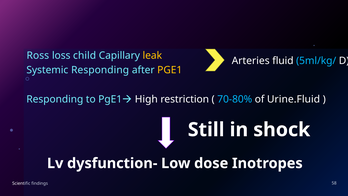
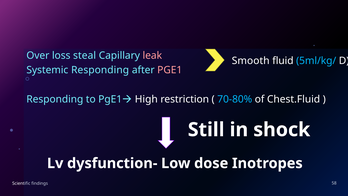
Ross: Ross -> Over (38, 55)
child: child -> steal (85, 55)
leak colour: yellow -> pink (152, 55)
Arteries: Arteries -> Smooth (251, 61)
PGE1 colour: yellow -> pink (170, 70)
Urine.Fluid: Urine.Fluid -> Chest.Fluid (294, 99)
